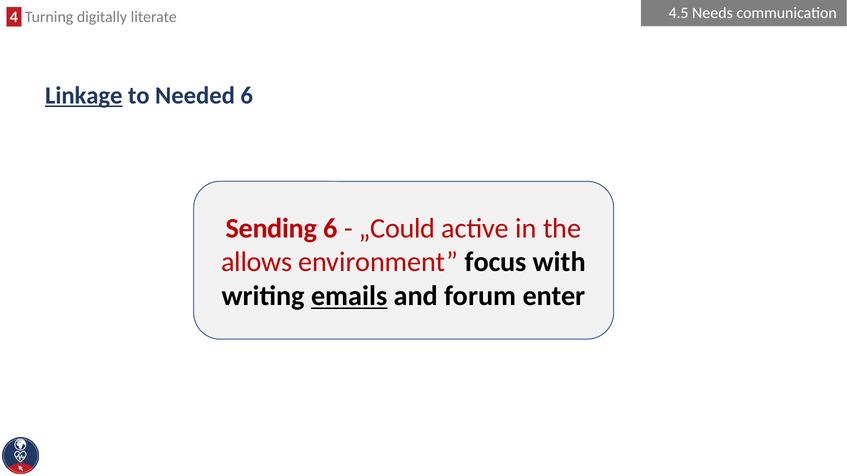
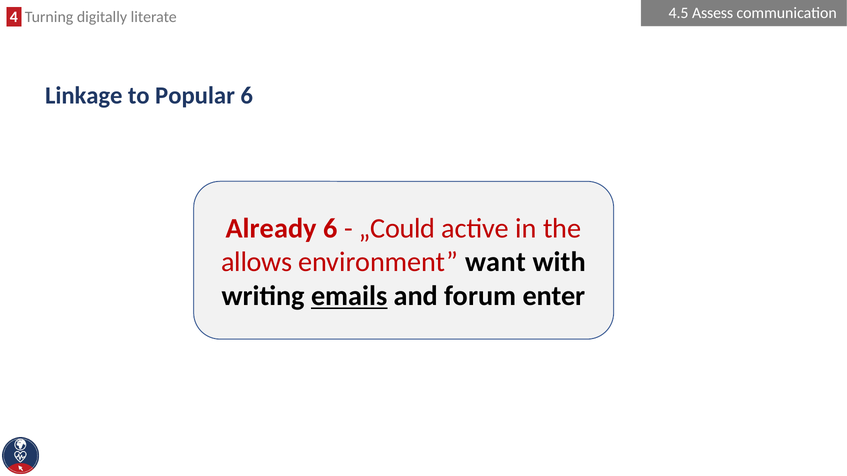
Needs: Needs -> Assess (713, 13)
Linkage underline: present -> none (84, 96)
Needed: Needed -> Popular (195, 96)
Sending: Sending -> Already (271, 229)
focus: focus -> want (495, 262)
